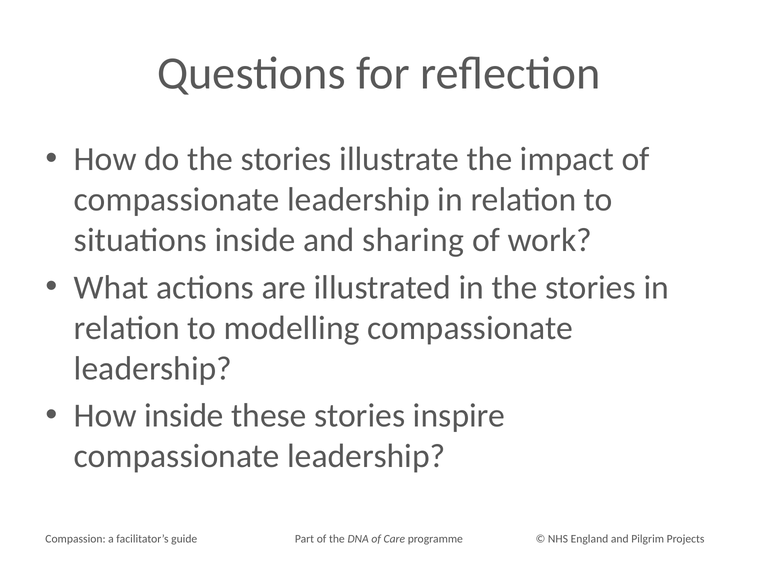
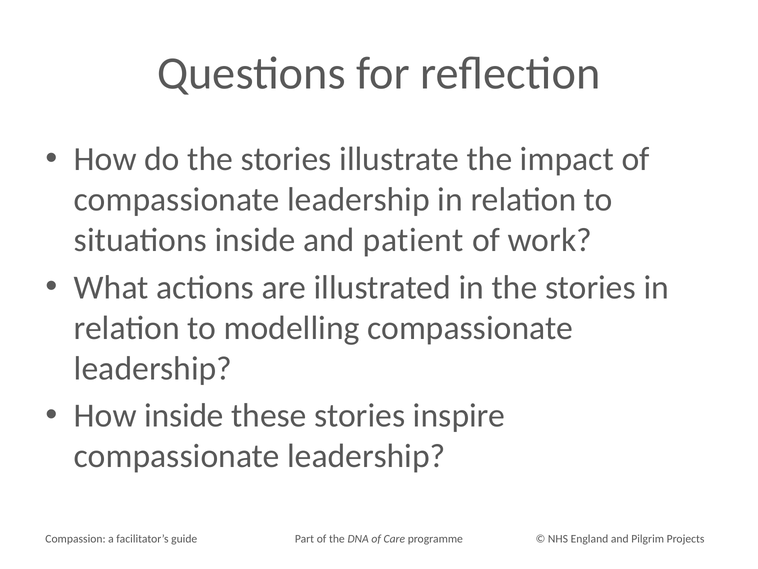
sharing: sharing -> patient (413, 240)
